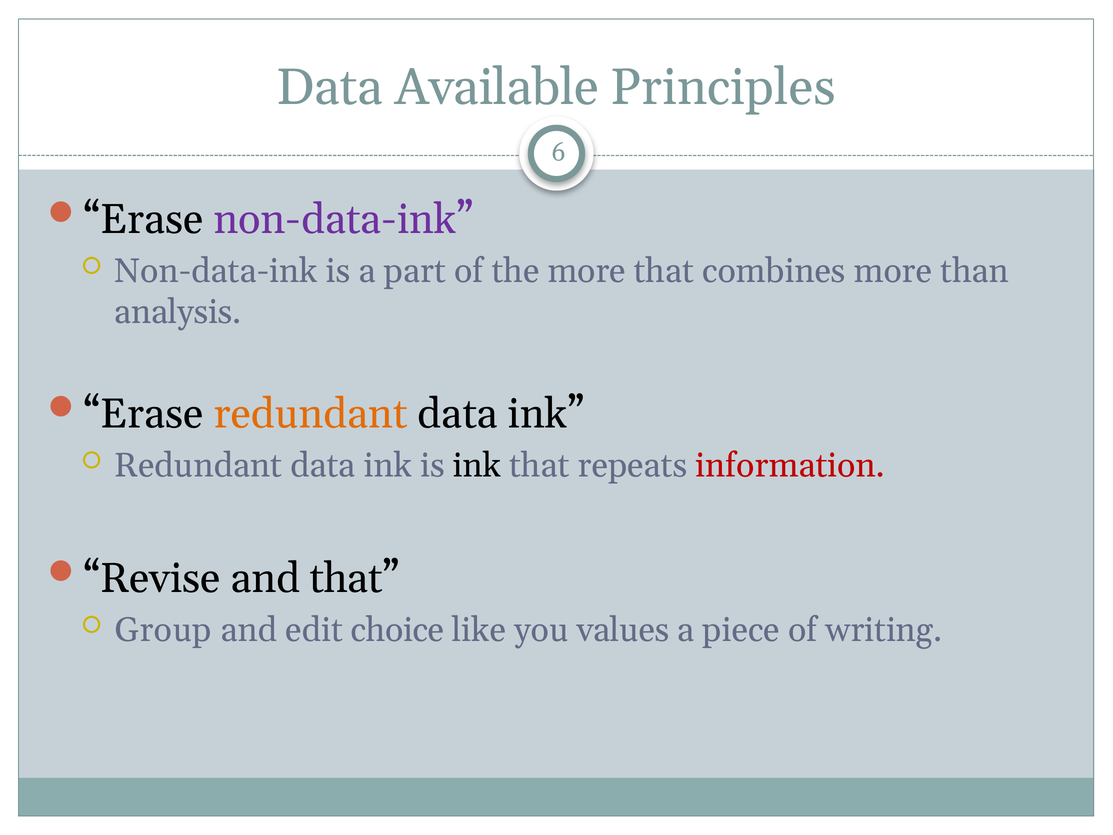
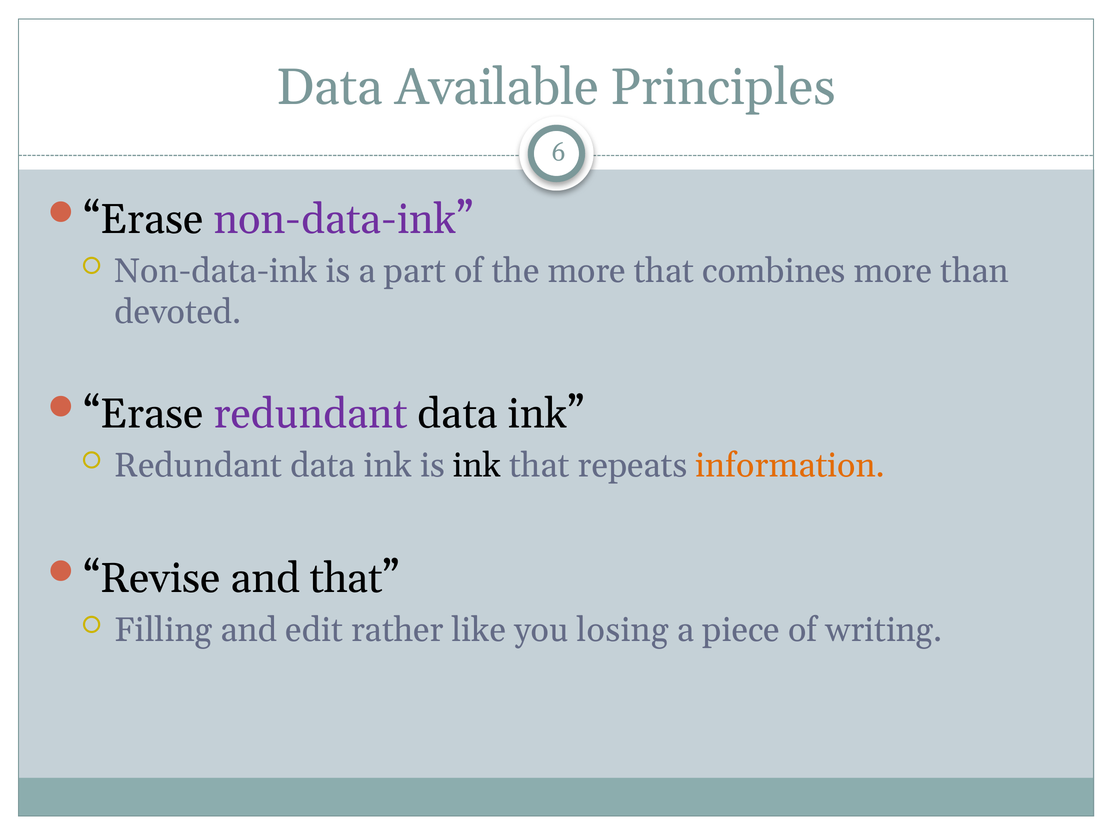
analysis: analysis -> devoted (178, 312)
redundant colour: orange -> purple (311, 414)
information colour: red -> orange (790, 465)
Group: Group -> Filling (163, 630)
choice: choice -> rather (397, 630)
values: values -> losing (623, 630)
